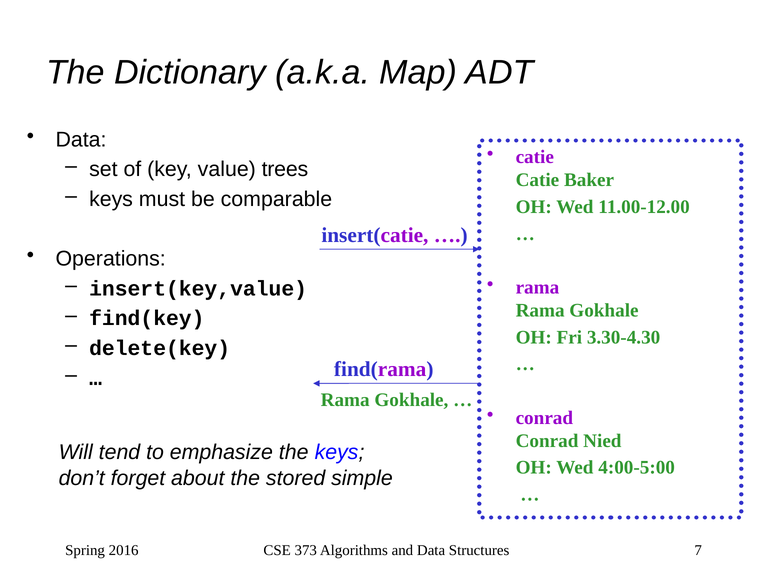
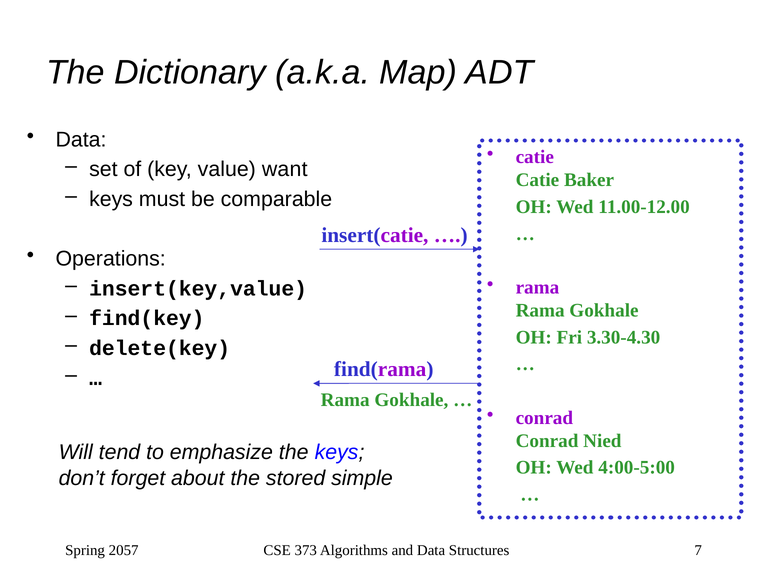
trees: trees -> want (285, 169)
2016: 2016 -> 2057 (124, 551)
